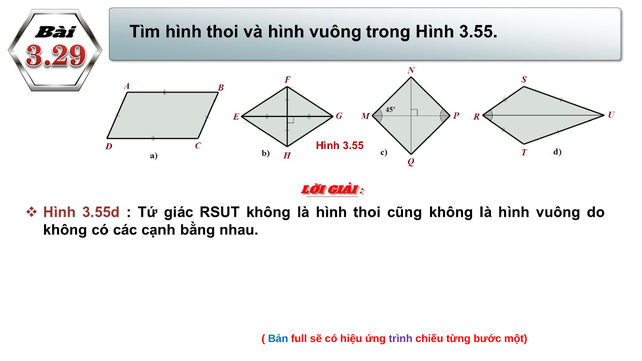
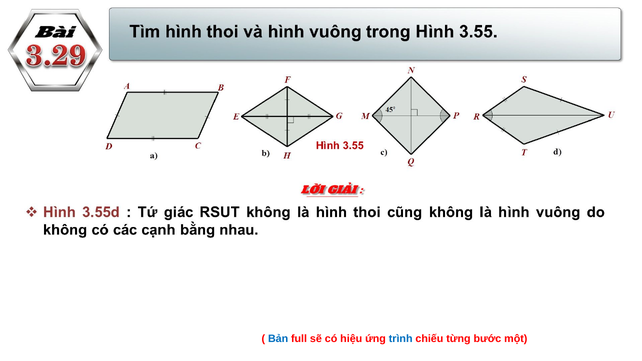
trình colour: purple -> blue (401, 339)
